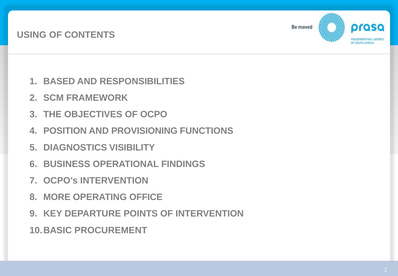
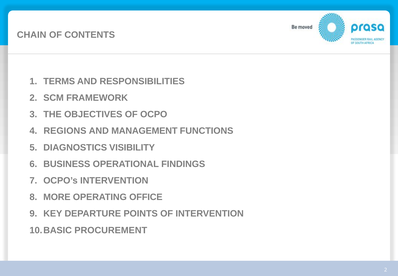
USING: USING -> CHAIN (32, 35)
BASED: BASED -> TERMS (59, 81)
POSITION: POSITION -> REGIONS (65, 131)
PROVISIONING: PROVISIONING -> MANAGEMENT (144, 131)
